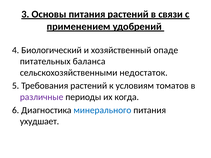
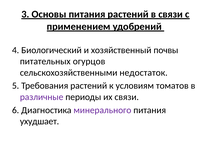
опаде: опаде -> почвы (166, 50)
баланса: баланса -> огурцов (89, 61)
их когда: когда -> связи (127, 97)
минерального colour: blue -> purple (102, 110)
